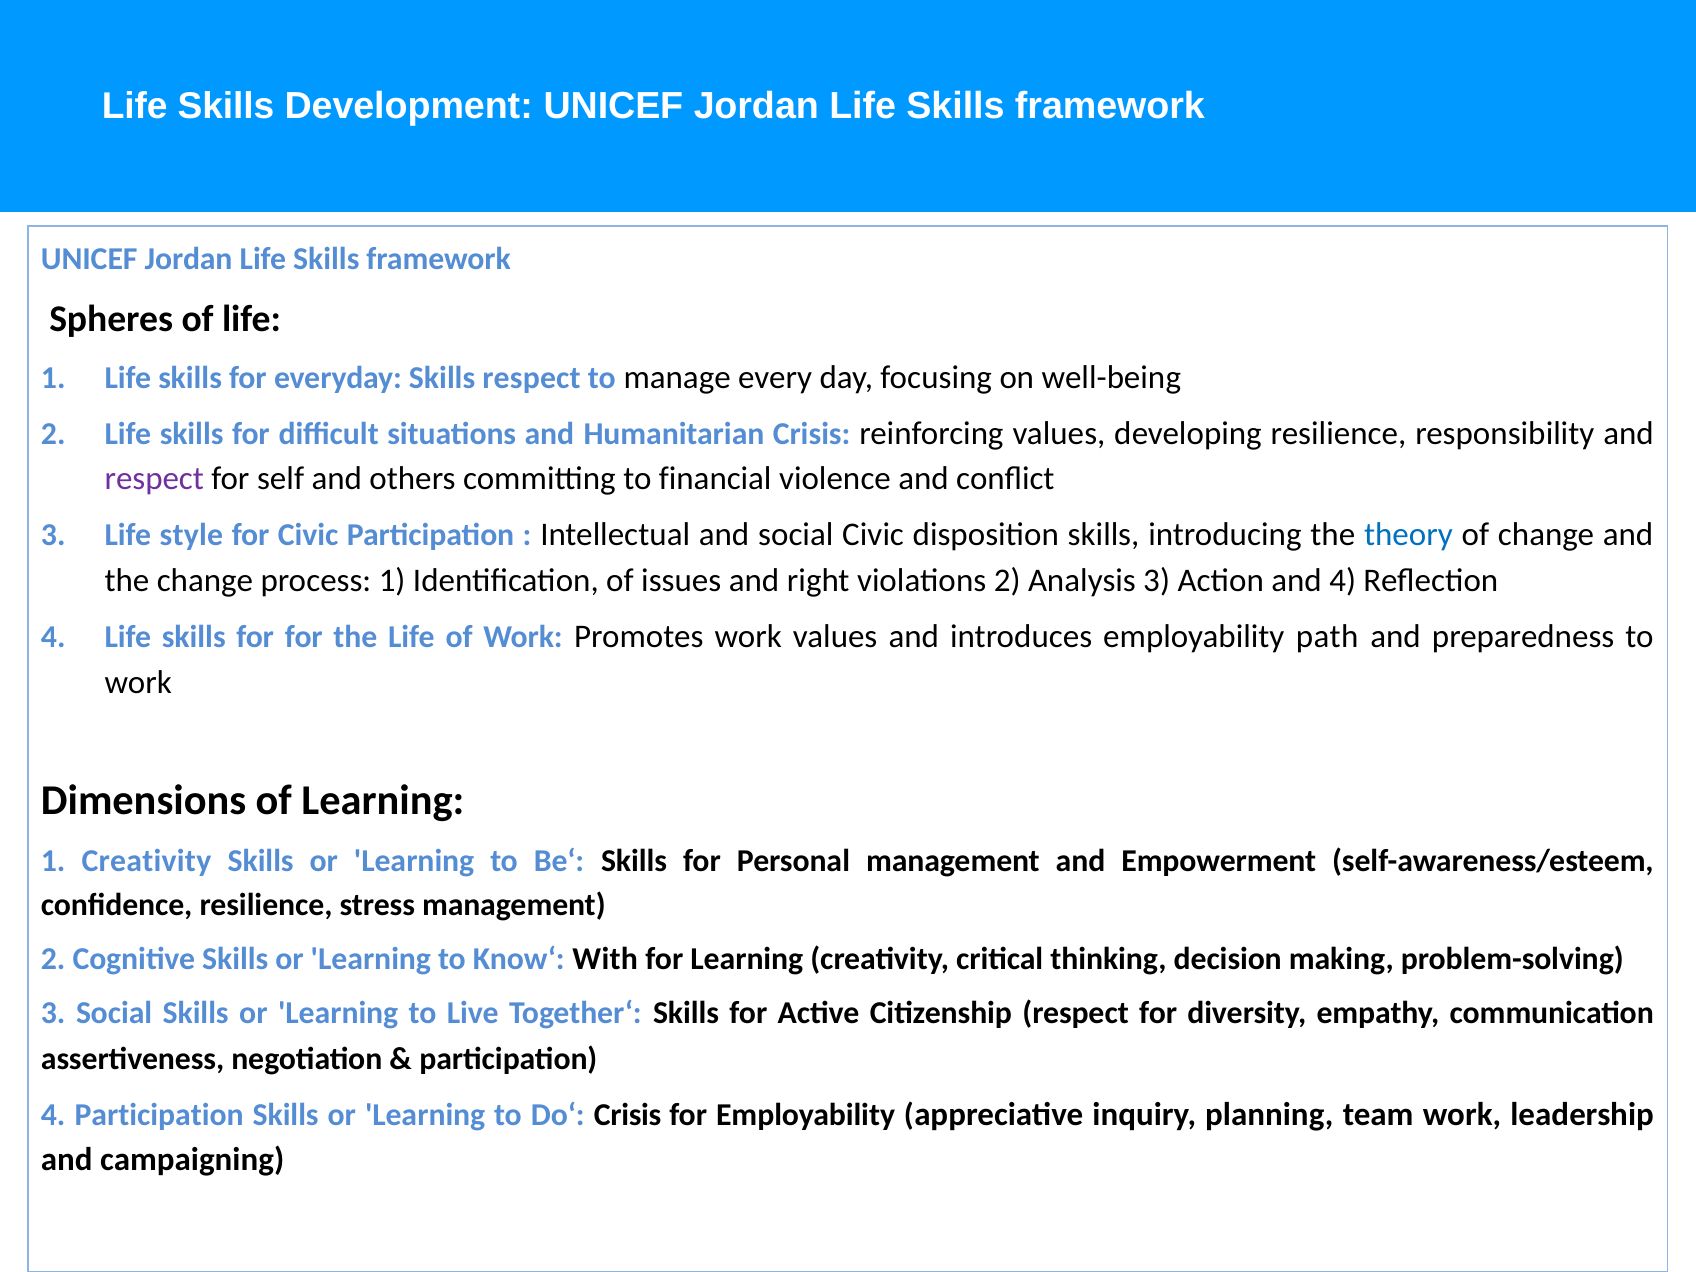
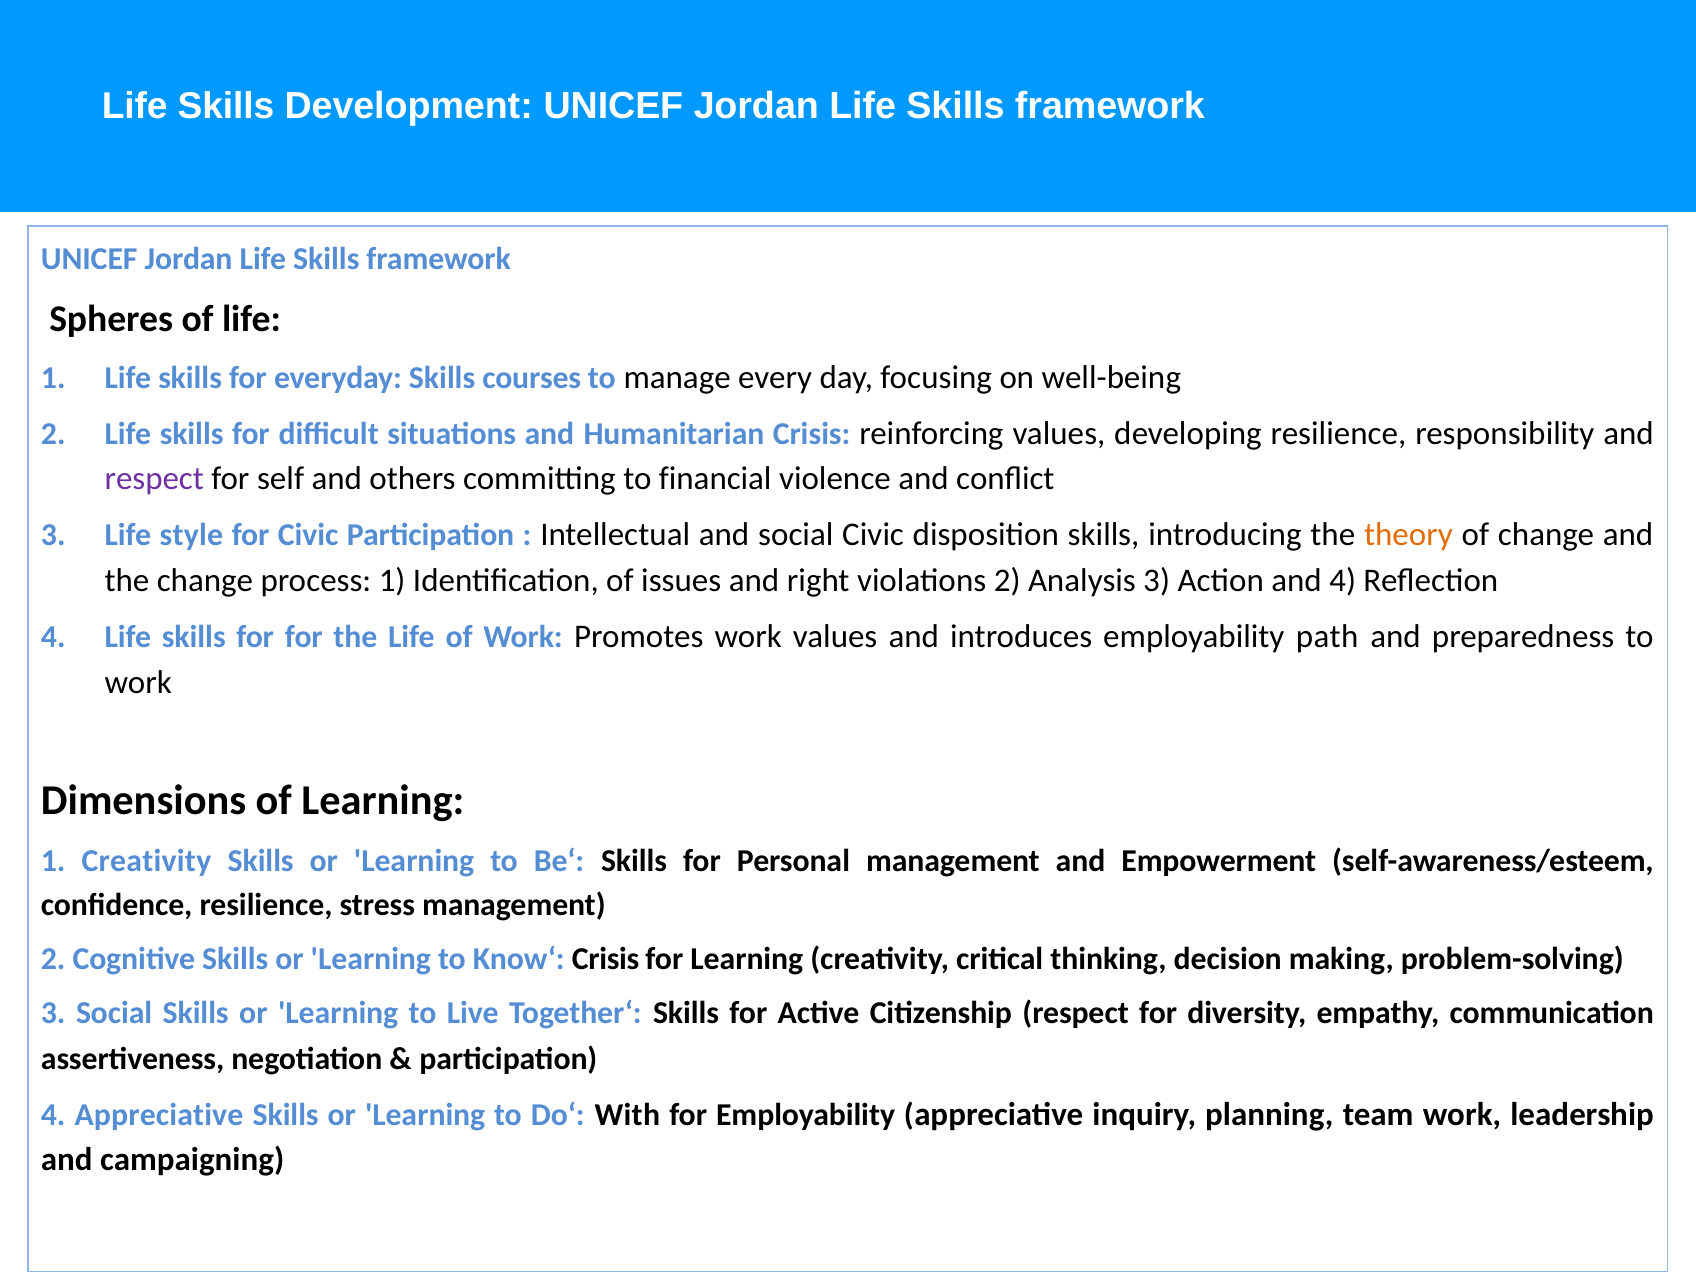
Skills respect: respect -> courses (532, 378)
theory colour: blue -> orange (1408, 535)
Know‘ With: With -> Crisis (606, 959)
4 Participation: Participation -> Appreciative (159, 1115)
Do‘ Crisis: Crisis -> With (627, 1115)
